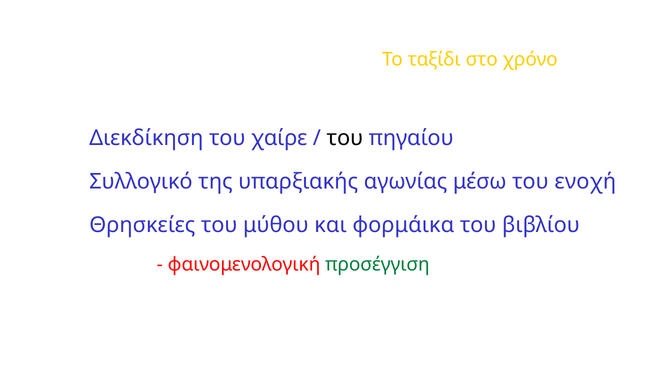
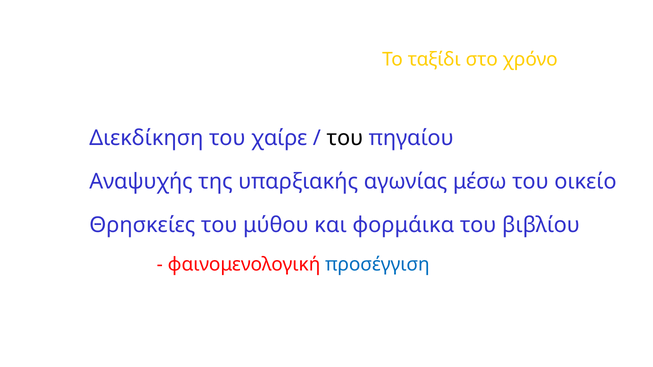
Συλλογικό: Συλλογικό -> Αναψυχής (141, 182)
ενοχή: ενοχή -> οικείο (585, 182)
προσέγγιση colour: green -> blue (377, 265)
